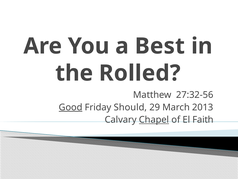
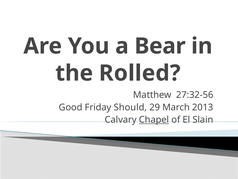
Best: Best -> Bear (160, 46)
Good underline: present -> none (71, 107)
Faith: Faith -> Slain (203, 119)
